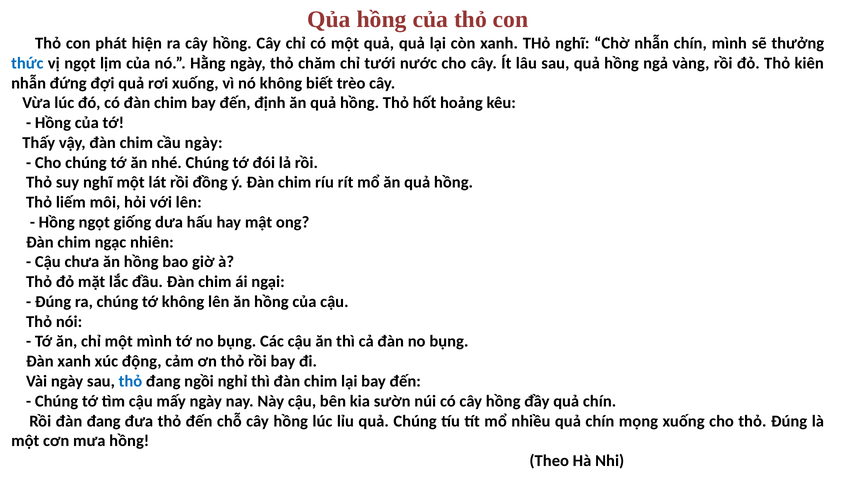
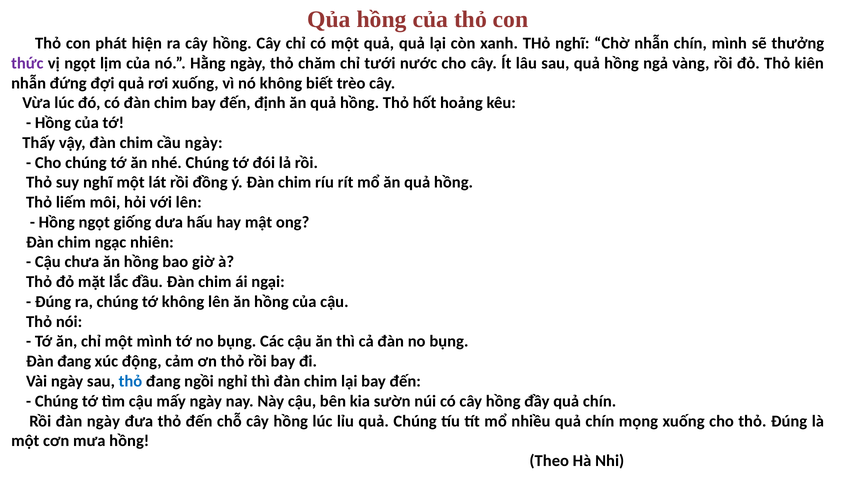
thức colour: blue -> purple (27, 63)
Đàn xanh: xanh -> đang (74, 362)
đàn đang: đang -> ngày (103, 421)
